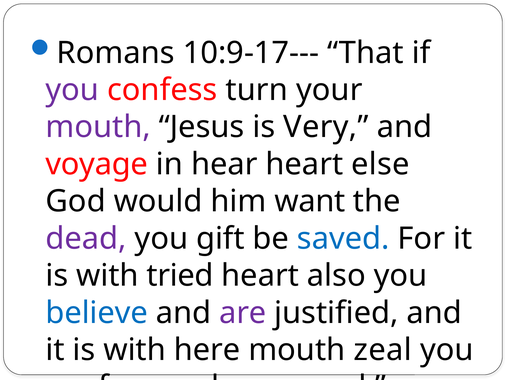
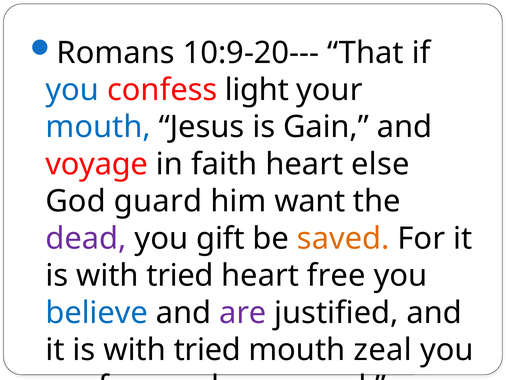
10:9-17---: 10:9-17--- -> 10:9-20--- (251, 53)
you colour: purple -> blue (72, 90)
turn: turn -> light (257, 90)
mouth colour: purple -> blue (98, 127)
Very: Very -> Gain (326, 127)
hear: hear -> faith (224, 164)
would: would -> guard (158, 201)
saved colour: blue -> orange (343, 238)
also: also -> free (336, 275)
here: here -> tried (207, 349)
